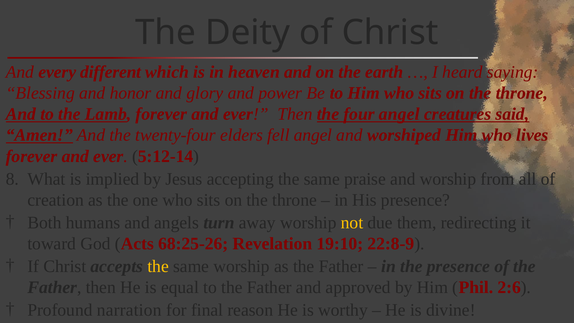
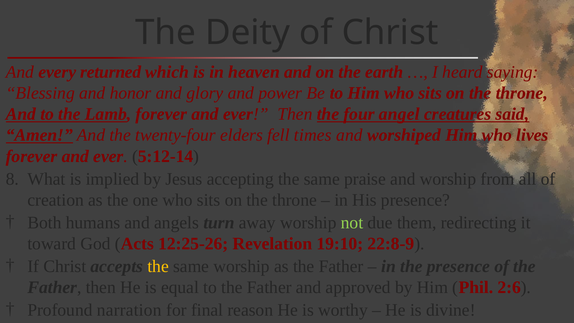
different: different -> returned (111, 72)
fell angel: angel -> times (313, 135)
not colour: yellow -> light green (352, 223)
68:25-26: 68:25-26 -> 12:25-26 (193, 244)
